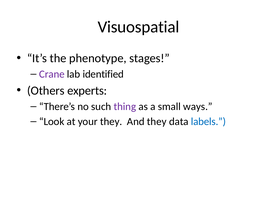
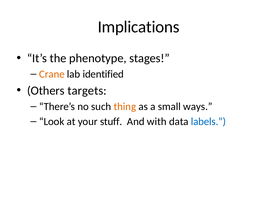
Visuospatial: Visuospatial -> Implications (139, 27)
Crane colour: purple -> orange (52, 74)
experts: experts -> targets (87, 90)
thing colour: purple -> orange (125, 106)
your they: they -> stuff (111, 121)
And they: they -> with (157, 121)
